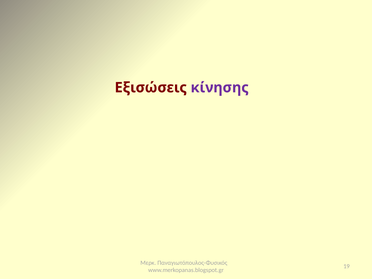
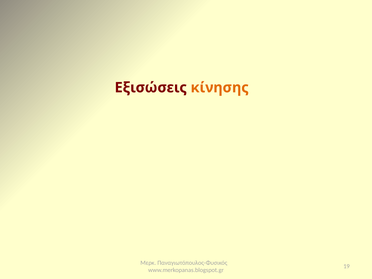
κίνησης colour: purple -> orange (220, 88)
